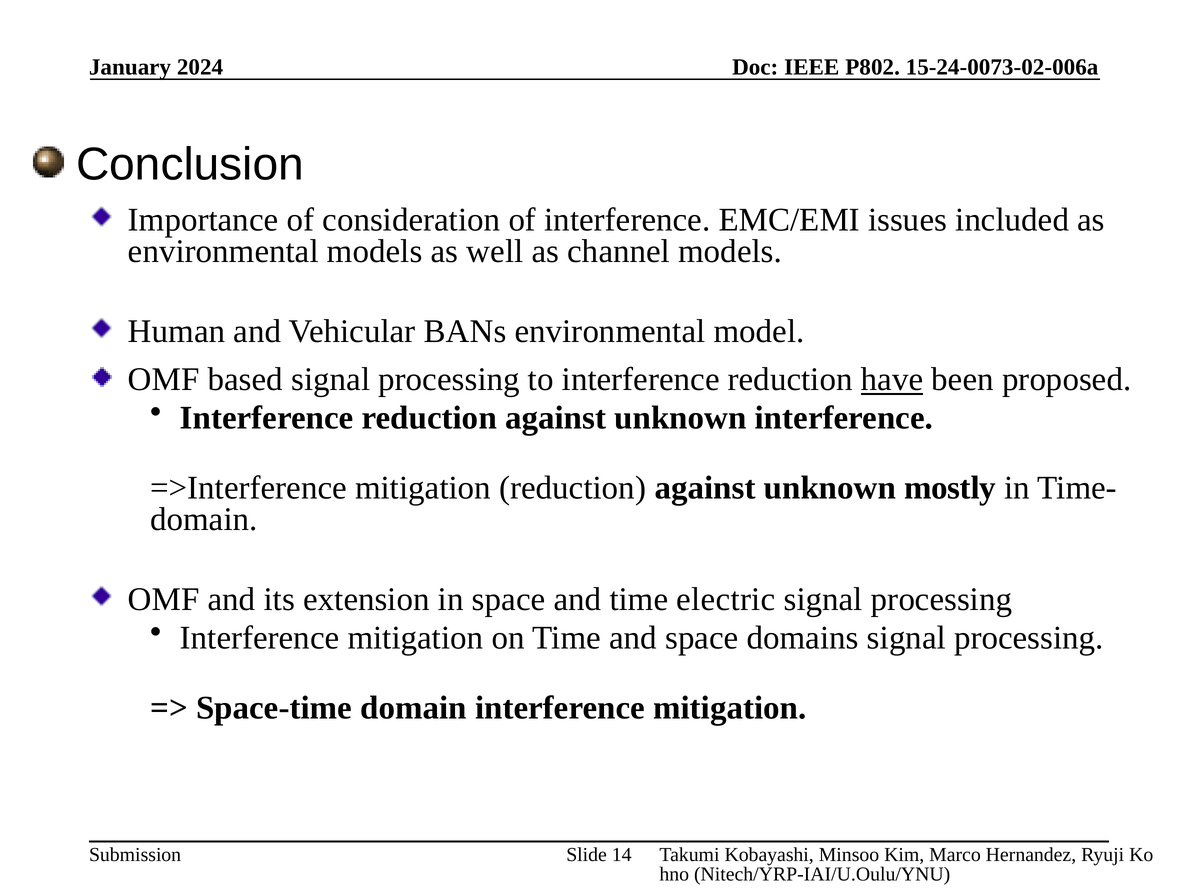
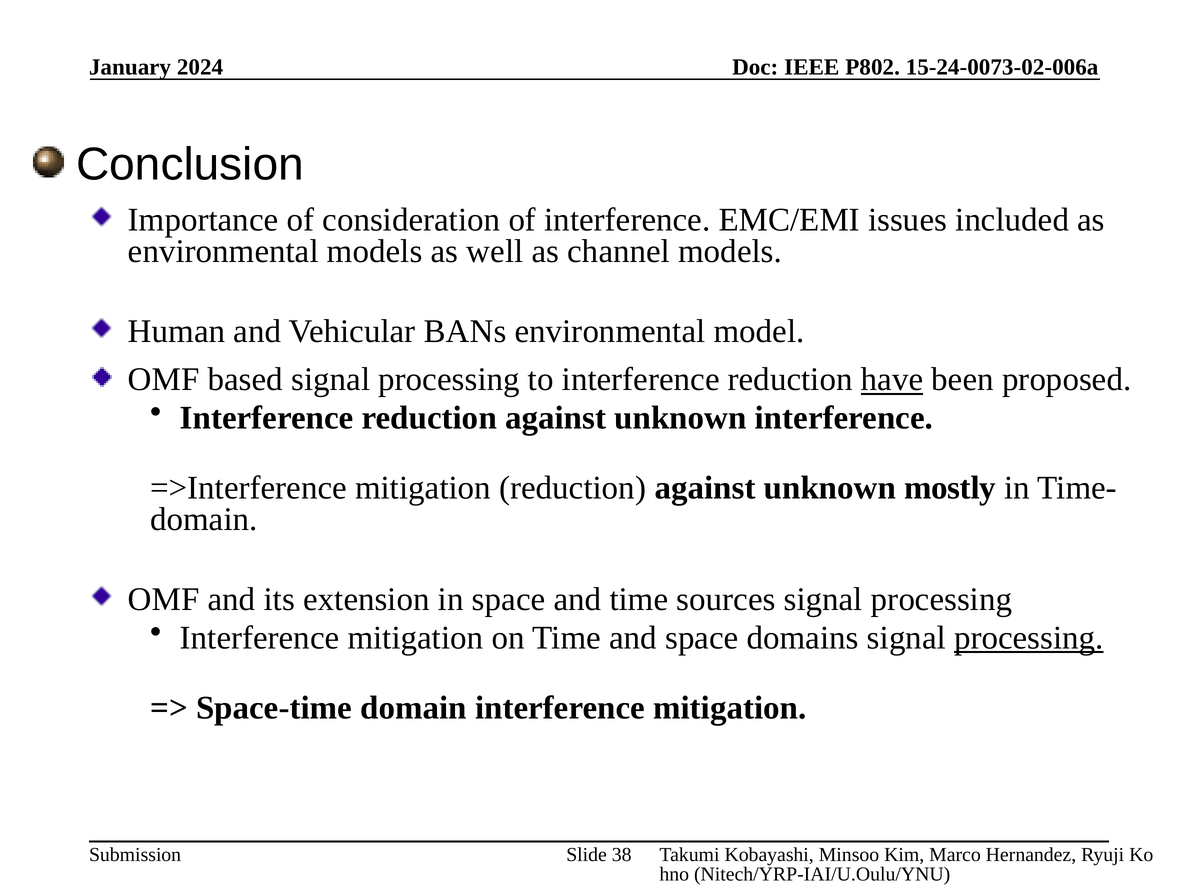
electric: electric -> sources (726, 599)
processing underline: none -> present (1029, 638)
14: 14 -> 38 (622, 855)
